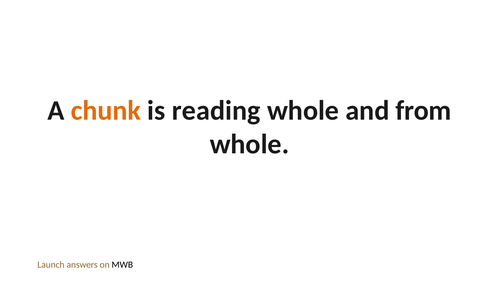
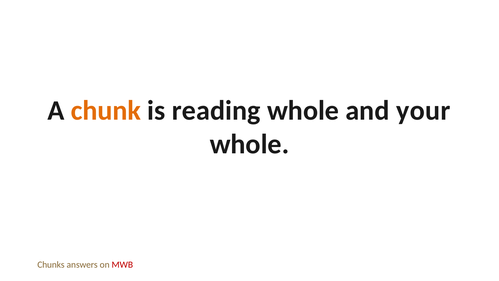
from: from -> your (423, 110)
Launch: Launch -> Chunks (51, 264)
MWB colour: black -> red (122, 264)
